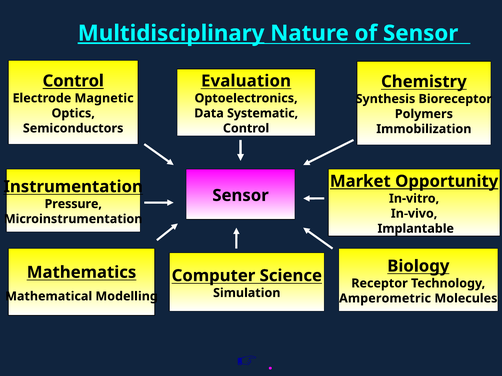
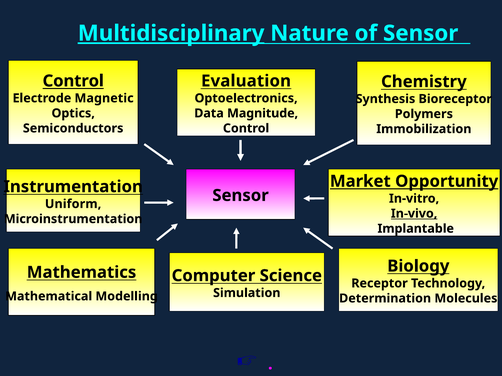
Systematic: Systematic -> Magnitude (263, 113)
Pressure: Pressure -> Uniform (73, 204)
In-vivo underline: none -> present (414, 214)
Amperometric: Amperometric -> Determination (385, 299)
